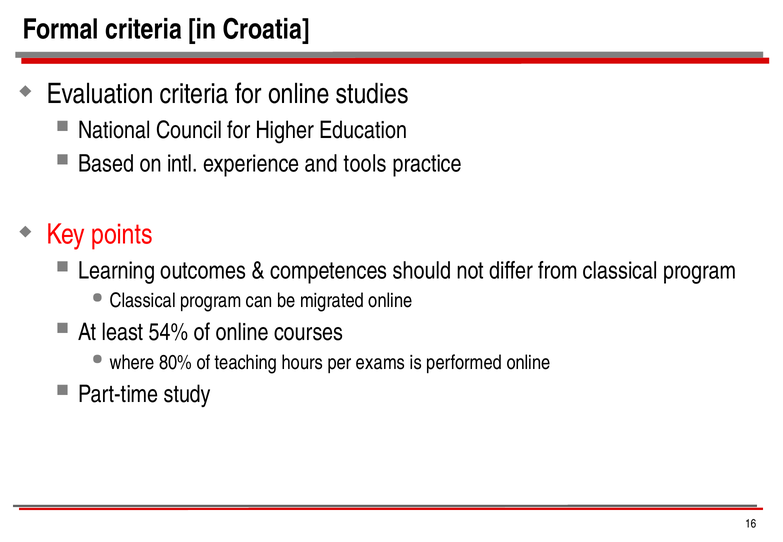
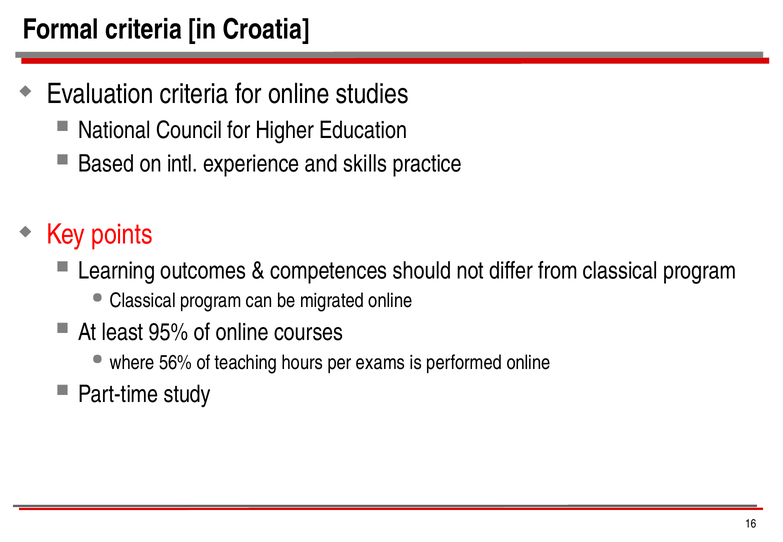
tools: tools -> skills (365, 164)
54%: 54% -> 95% (169, 332)
80%: 80% -> 56% (175, 363)
